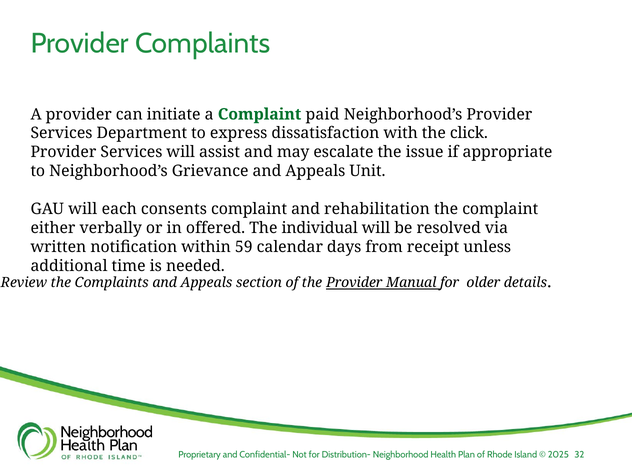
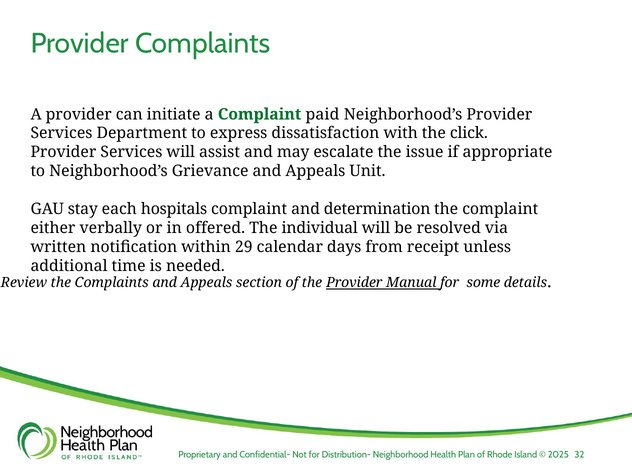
GAU will: will -> stay (83, 209)
consents: consents -> hospitals (174, 209)
rehabilitation: rehabilitation -> determination (377, 209)
59: 59 -> 29 (244, 247)
older: older -> some (483, 283)
